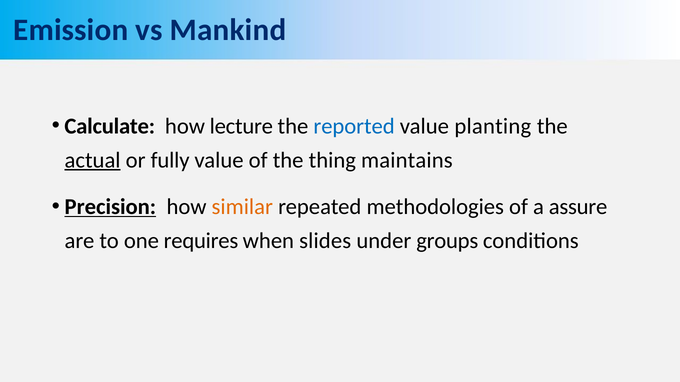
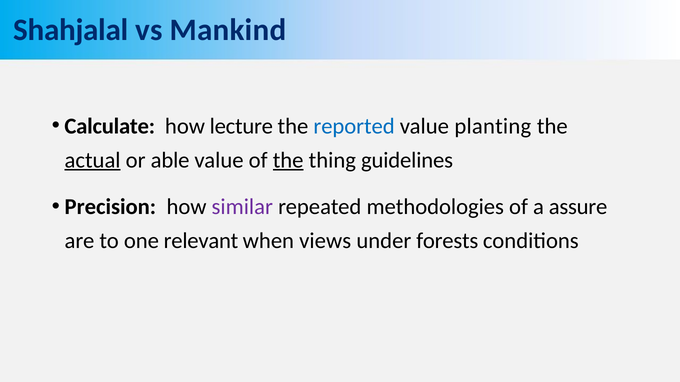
Emission: Emission -> Shahjalal (71, 30)
fully: fully -> able (170, 160)
the underline: none -> present (288, 160)
maintains: maintains -> guidelines (407, 160)
Precision underline: present -> none (110, 207)
similar colour: orange -> purple (242, 207)
requires: requires -> relevant (201, 241)
slides: slides -> views (325, 241)
groups: groups -> forests (447, 241)
